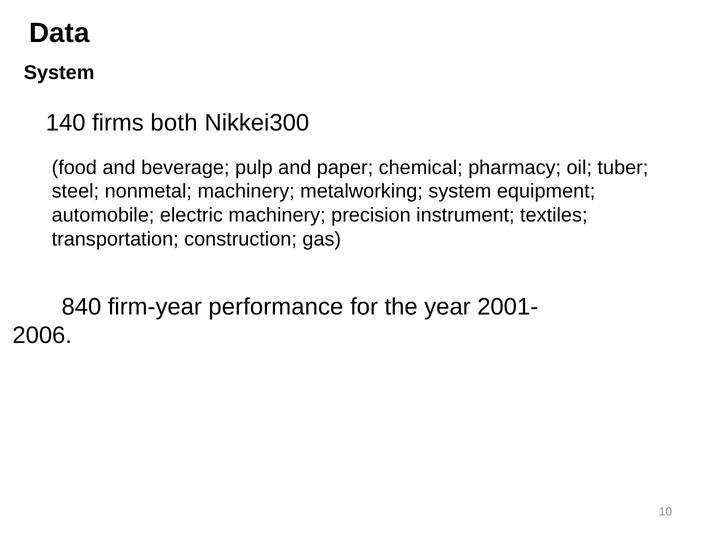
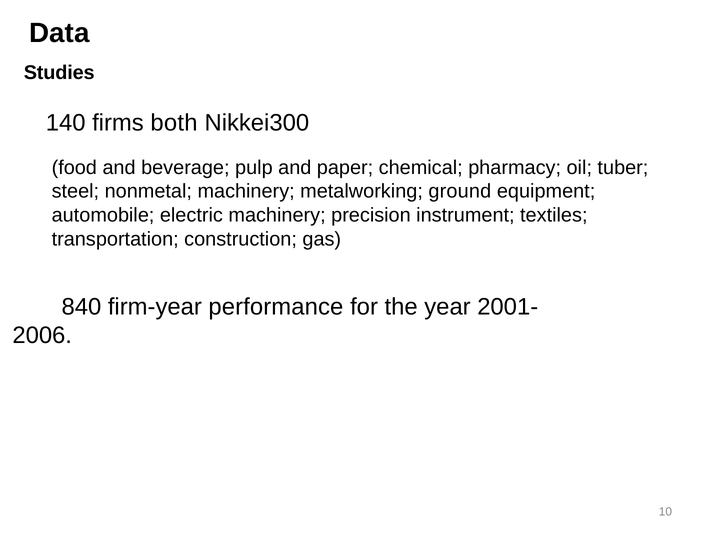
System: System -> Studies (59, 73)
metalworking system: system -> ground (460, 191)
